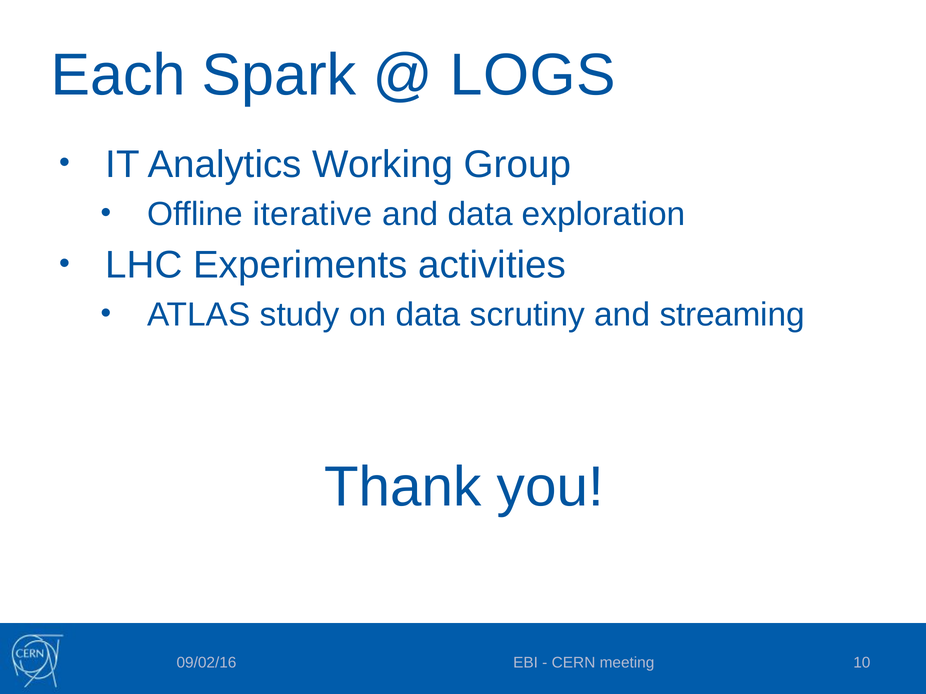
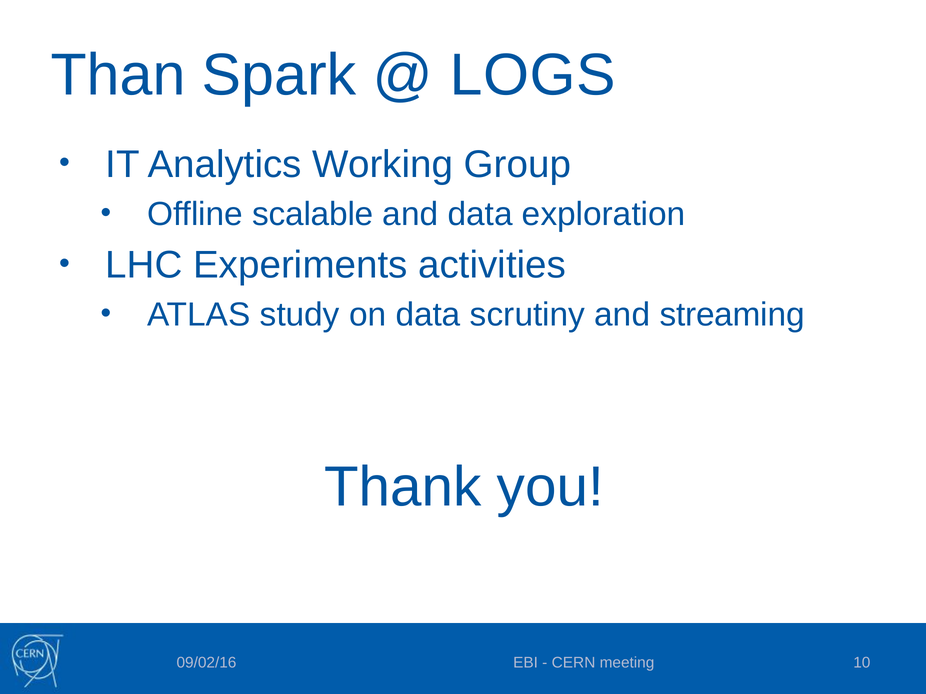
Each: Each -> Than (118, 75)
iterative: iterative -> scalable (313, 214)
